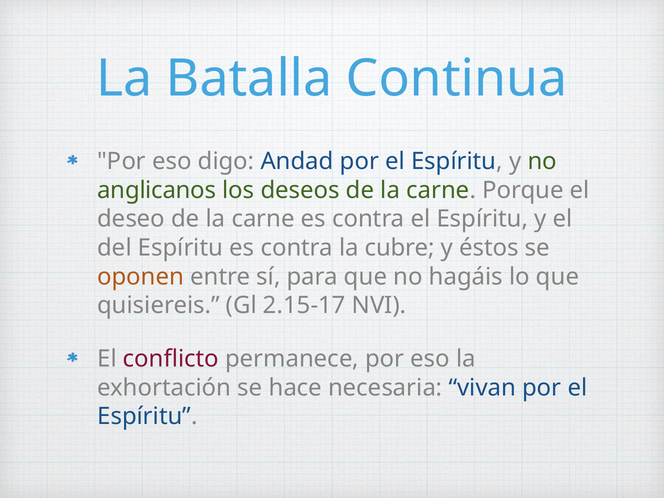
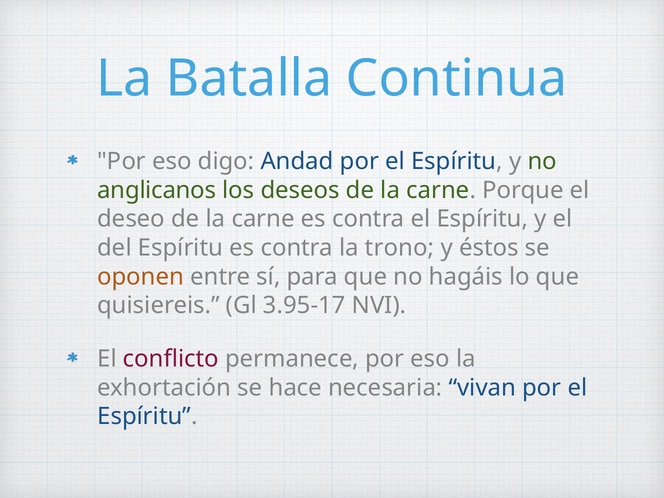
cubre: cubre -> trono (400, 248)
2.15-17: 2.15-17 -> 3.95-17 (304, 305)
